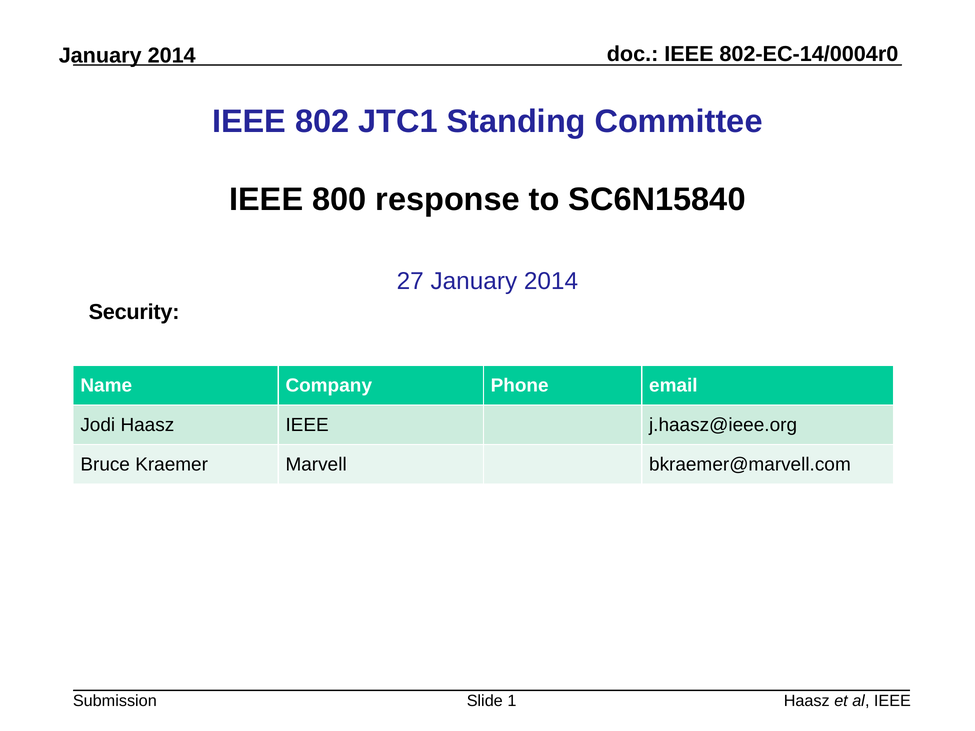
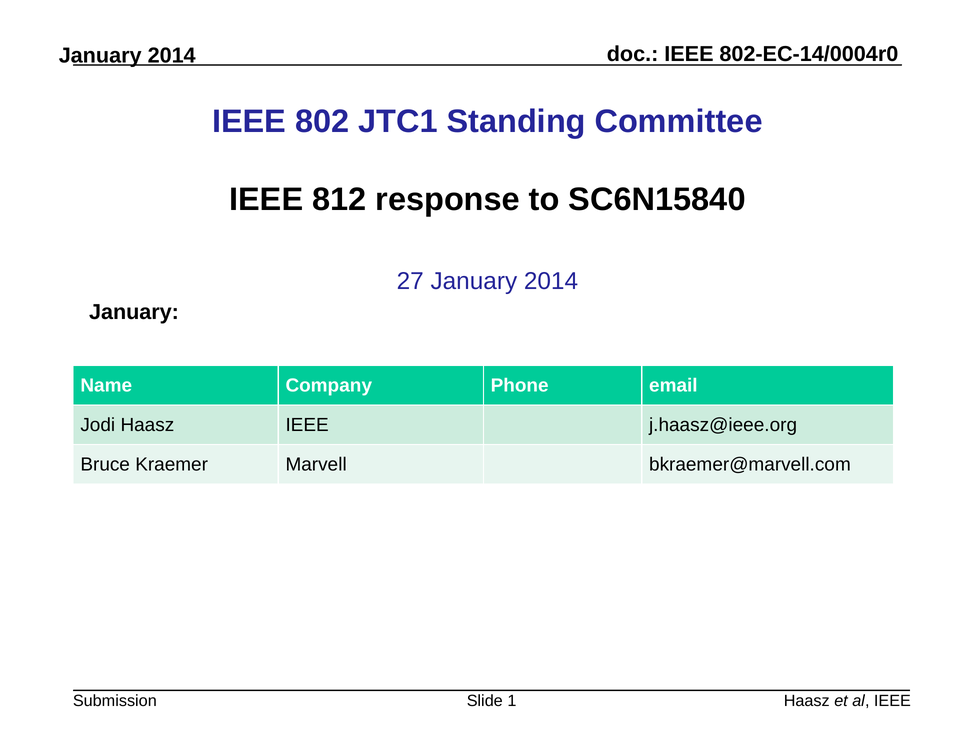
800: 800 -> 812 (339, 200)
Security: Security -> January (134, 312)
